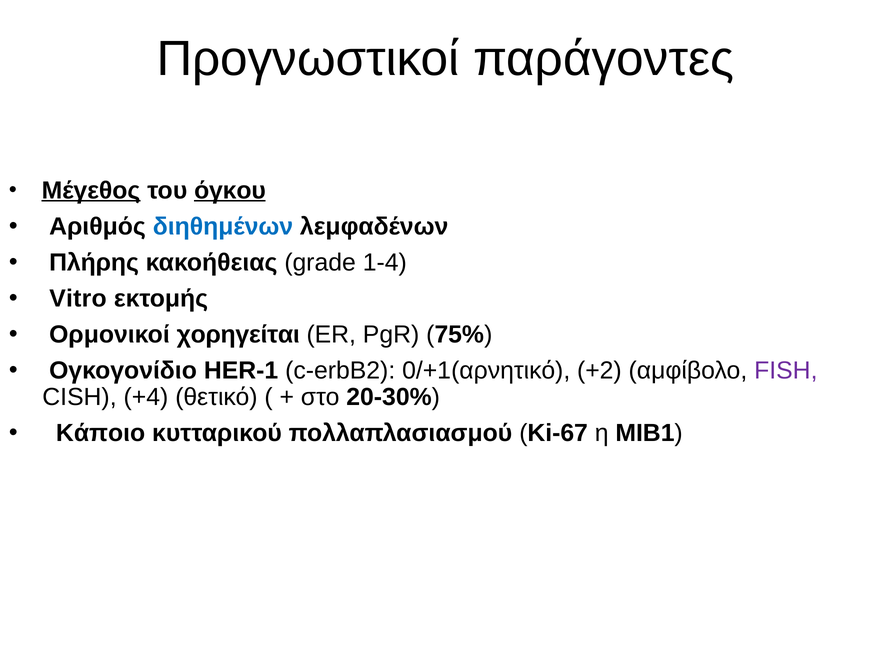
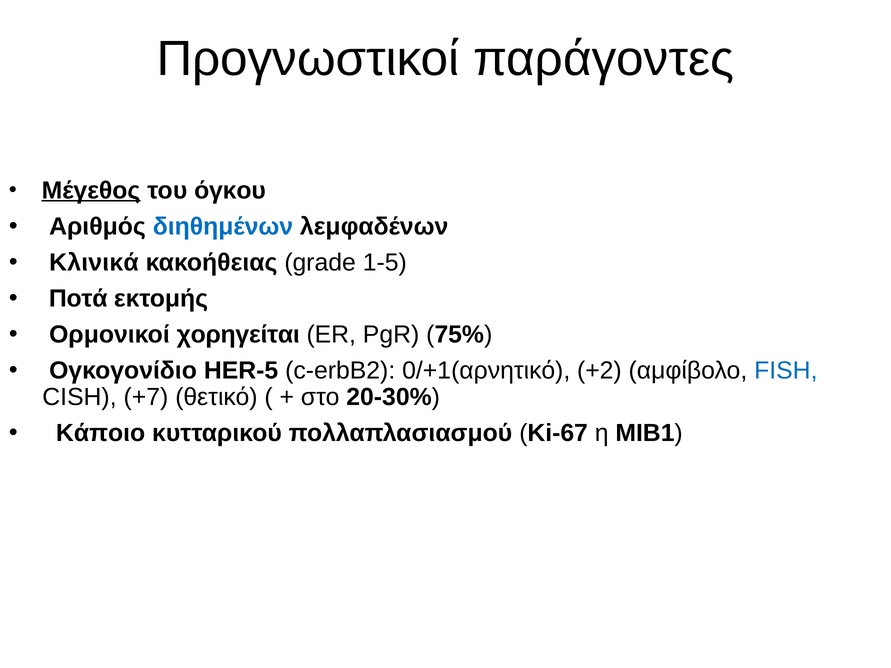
όγκου underline: present -> none (230, 190)
Πλήρης: Πλήρης -> Κλινικά (94, 262)
1-4: 1-4 -> 1-5 (385, 262)
Vitro: Vitro -> Ποτά (78, 298)
HER-1: HER-1 -> HER-5 (241, 371)
FISH colour: purple -> blue (786, 371)
+4: +4 -> +7 (146, 397)
